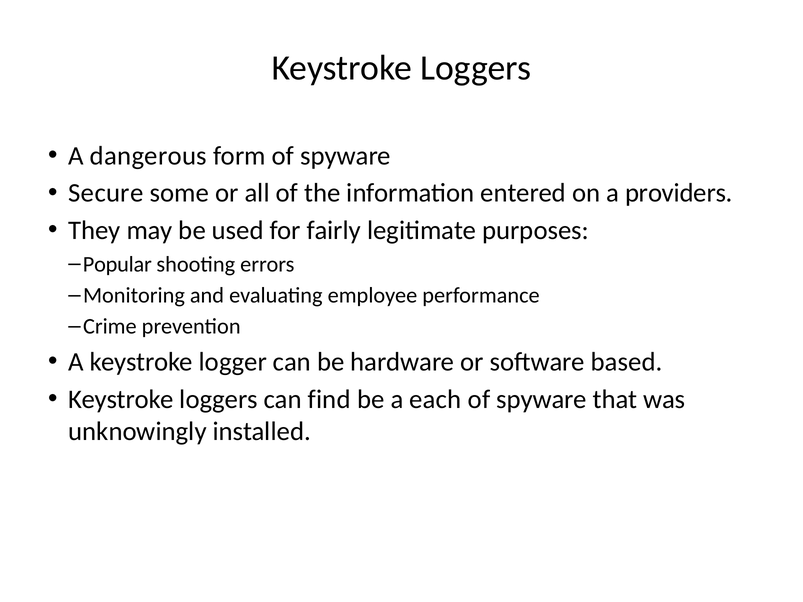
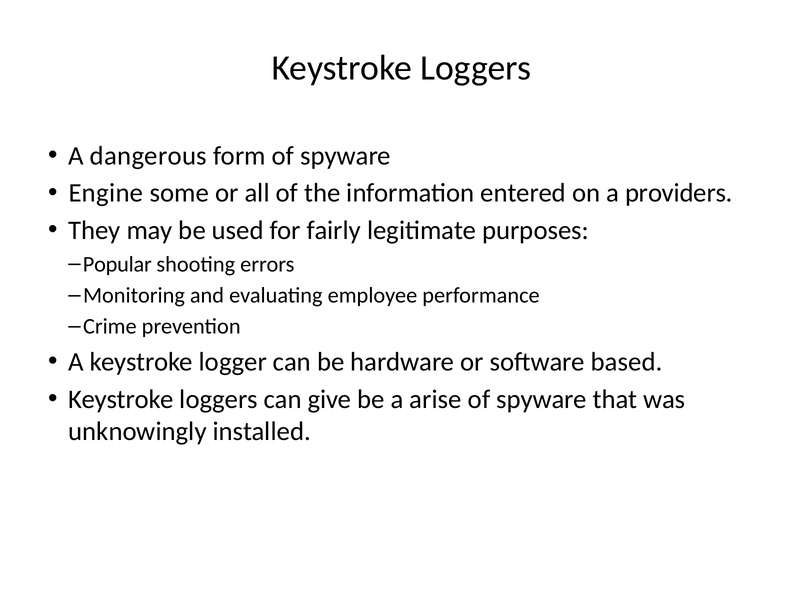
Secure: Secure -> Engine (106, 193)
find: find -> give (329, 399)
each: each -> arise (436, 399)
